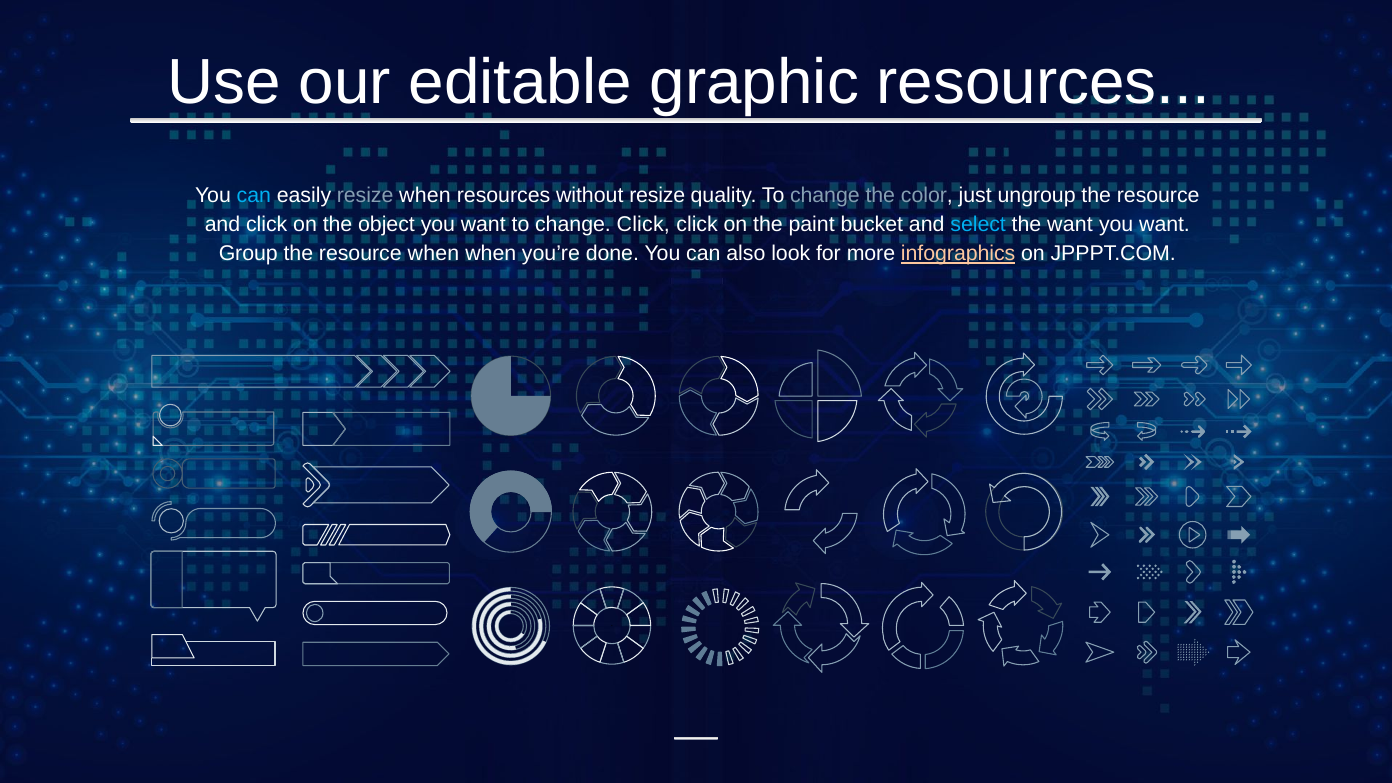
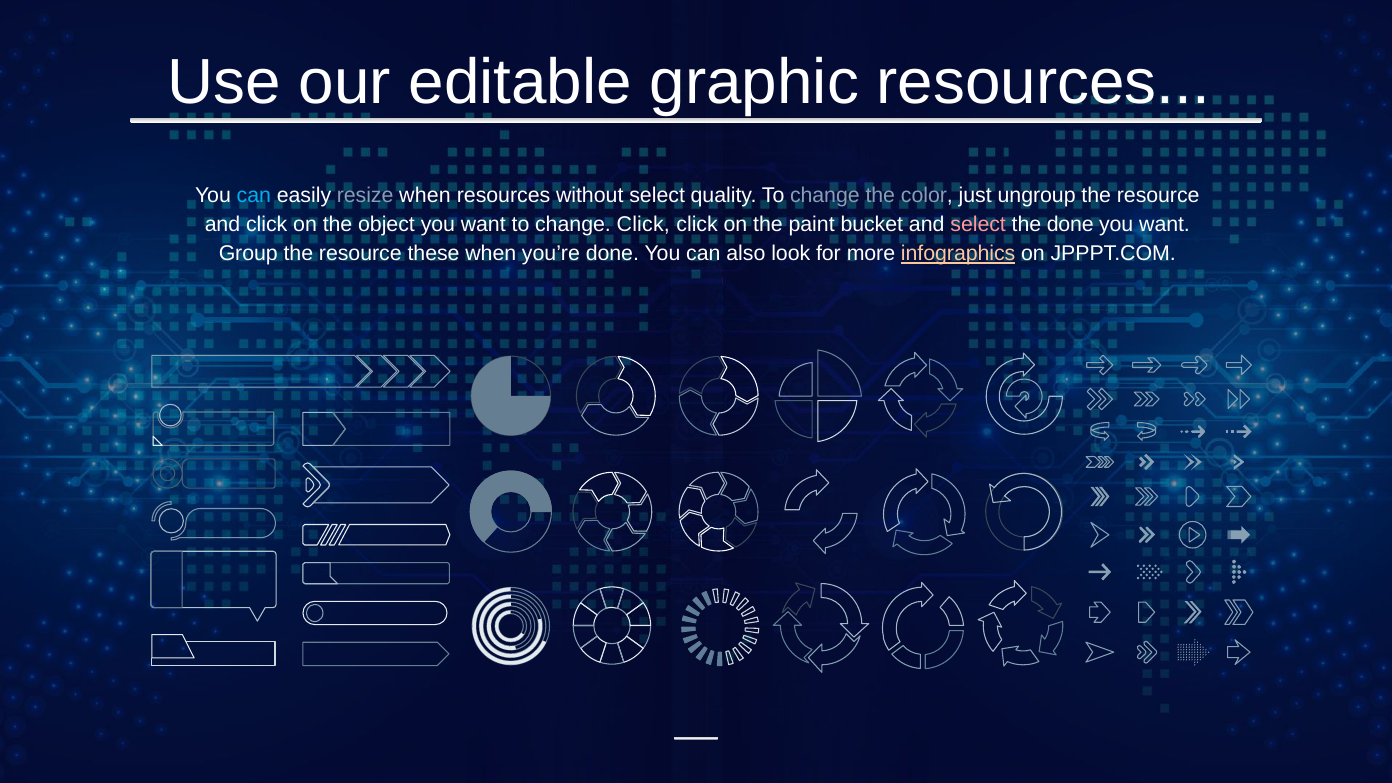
without resize: resize -> select (657, 195)
select colour: light blue -> pink (978, 224)
the want: want -> done (1070, 224)
resource when: when -> these (434, 254)
